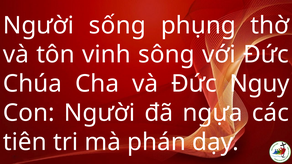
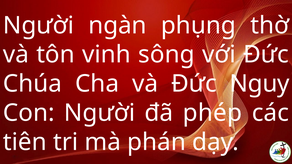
sống: sống -> ngàn (118, 25)
ngựa: ngựa -> phép (212, 113)
